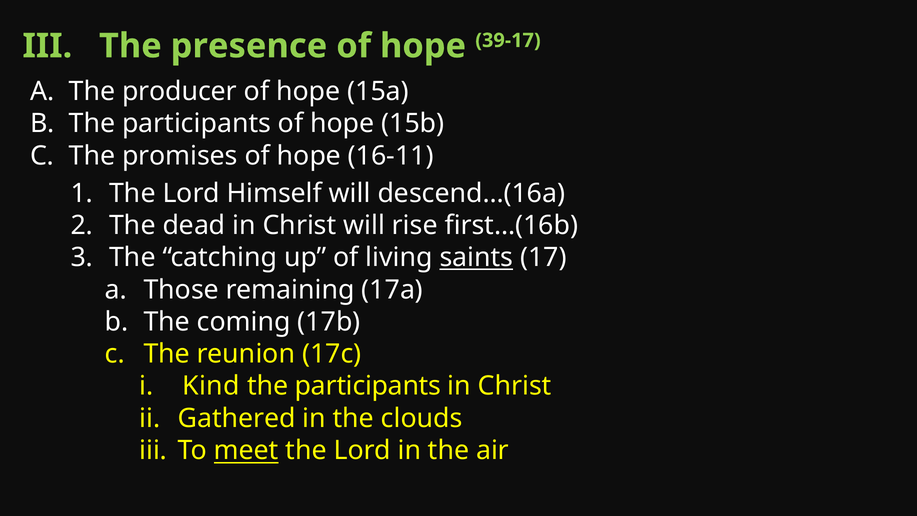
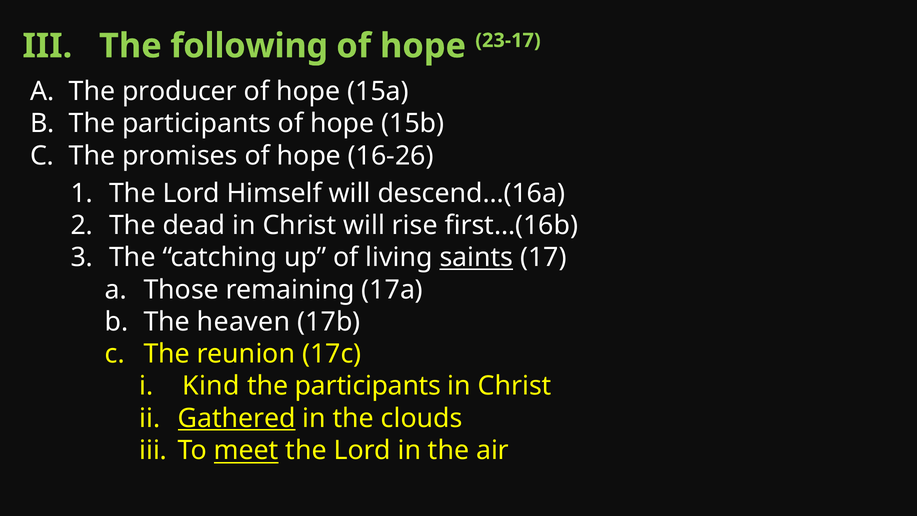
presence: presence -> following (249, 46)
39-17: 39-17 -> 23-17 (508, 40)
16-11: 16-11 -> 16-26 (391, 156)
coming: coming -> heaven (244, 322)
Gathered underline: none -> present (237, 418)
